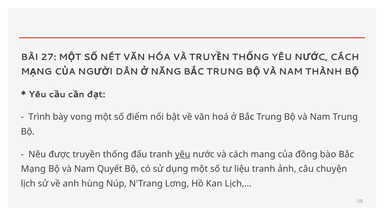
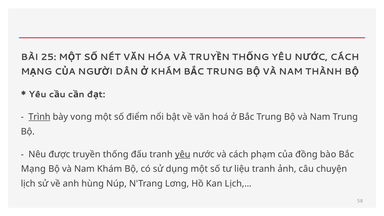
27: 27 -> 25 (49, 57)
DÂN NĂNG: NĂNG -> KHÁM (166, 72)
Trình underline: none -> present (39, 117)
mang: mang -> phạm (263, 154)
Nam Quyết: Quyết -> Khám (110, 169)
